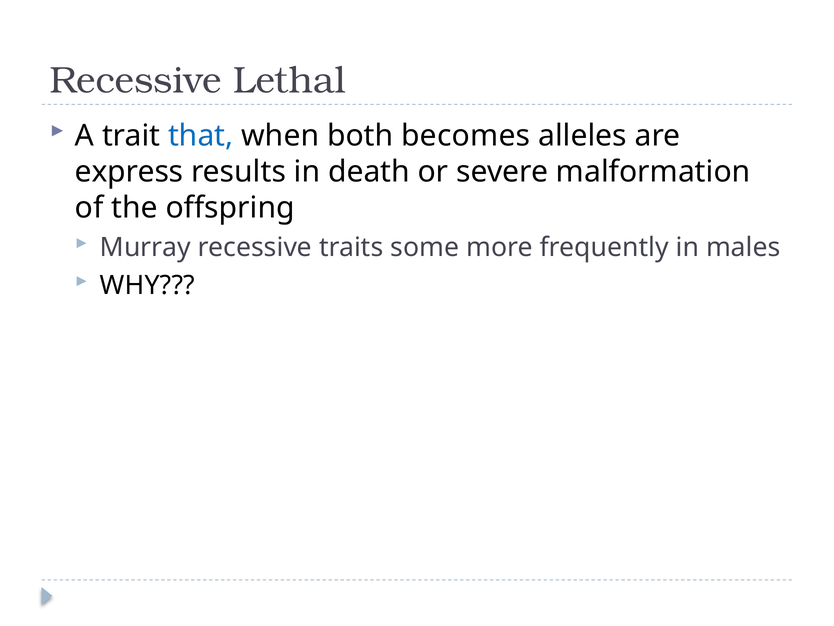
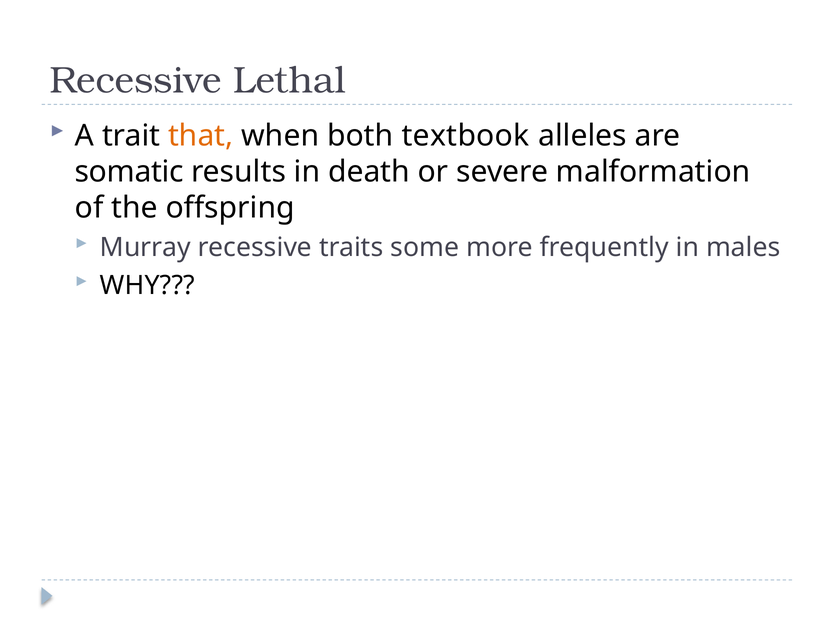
that colour: blue -> orange (201, 135)
becomes: becomes -> textbook (466, 135)
express: express -> somatic (129, 172)
